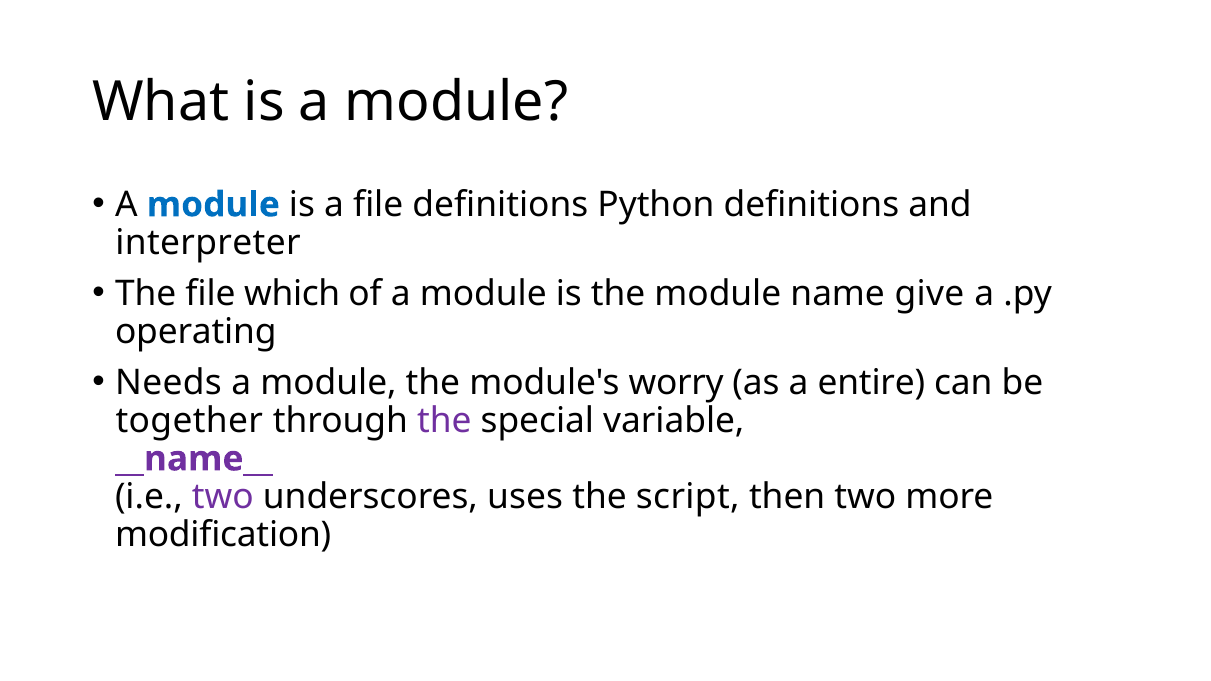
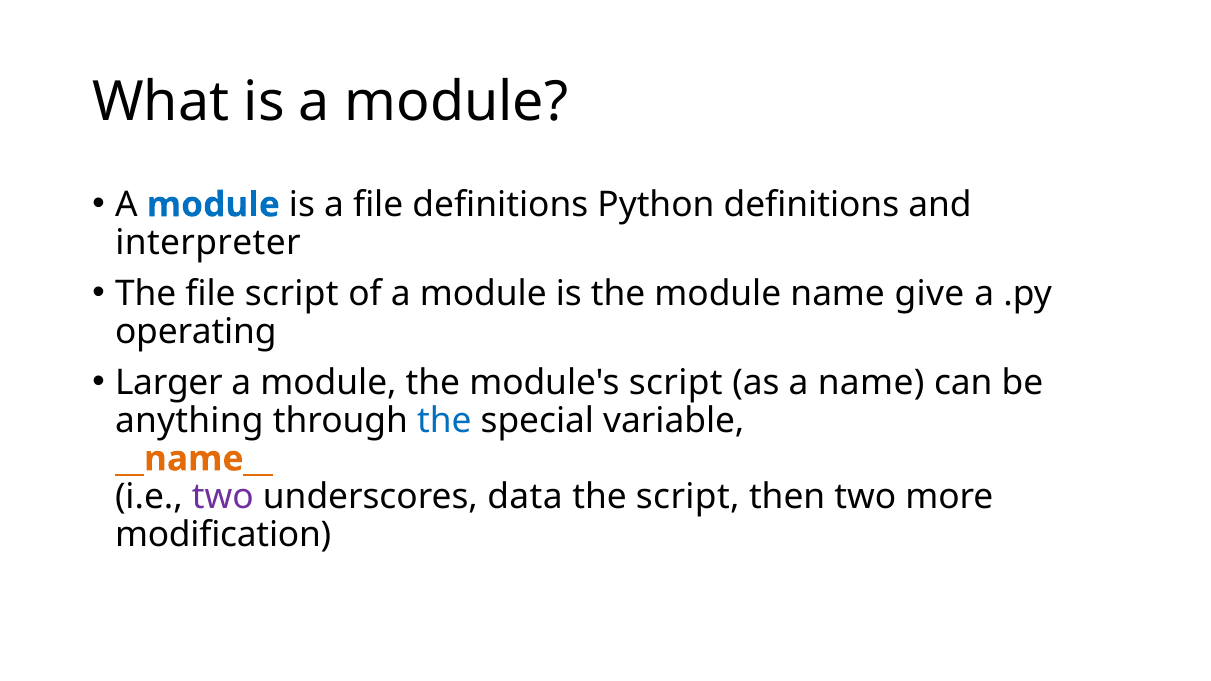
file which: which -> script (292, 294)
Needs: Needs -> Larger (169, 383)
module's worry: worry -> script (676, 383)
a entire: entire -> name (871, 383)
together: together -> anything (189, 421)
the colour: purple -> blue (444, 421)
__name__ colour: purple -> orange (194, 459)
uses: uses -> data (525, 497)
